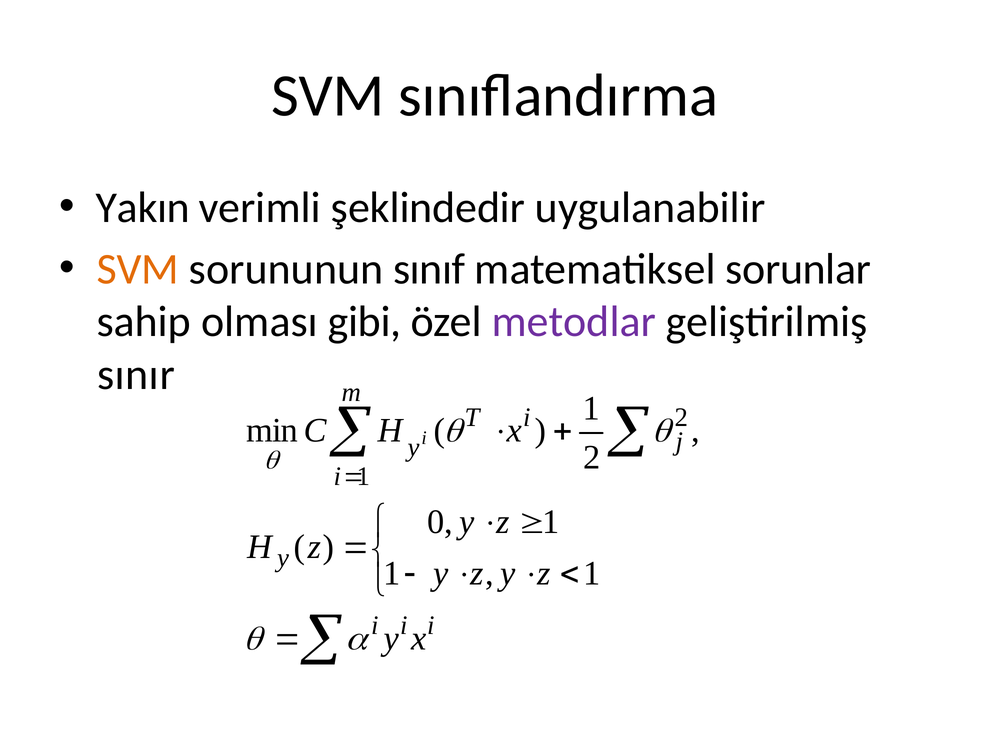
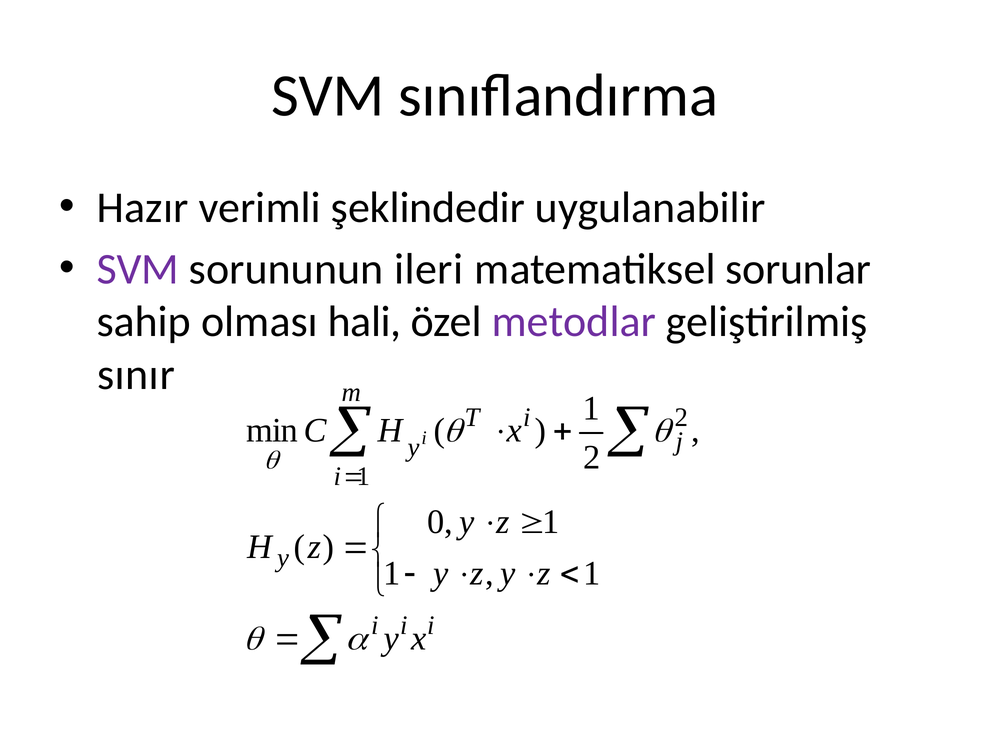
Yakın: Yakın -> Hazır (143, 208)
SVM colour: orange -> purple (138, 269)
sınıf: sınıf -> ileri (429, 269)
gibi: gibi -> hali (365, 322)
